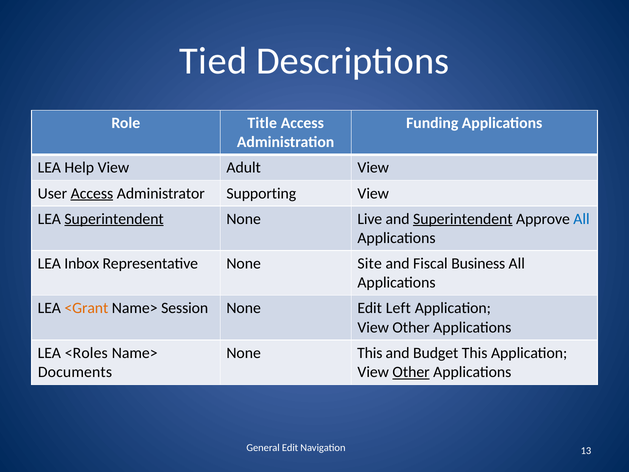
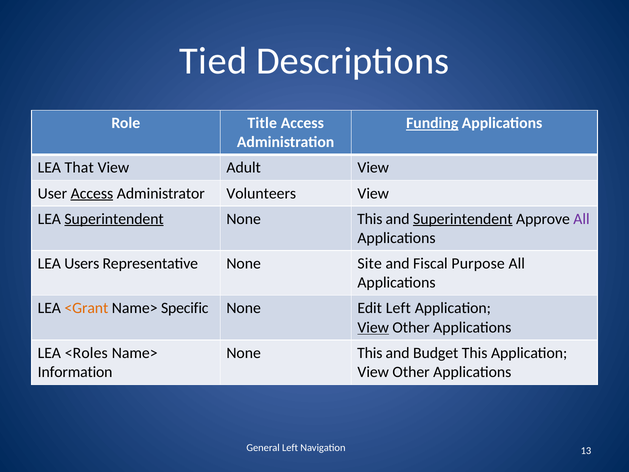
Funding underline: none -> present (432, 123)
Help: Help -> That (79, 168)
Supporting: Supporting -> Volunteers (261, 193)
Live: Live -> This (370, 219)
All colour: blue -> purple (581, 219)
Inbox: Inbox -> Users (82, 263)
Business: Business -> Purpose (478, 263)
Session: Session -> Specific (185, 308)
View underline: none -> present (373, 327)
Documents: Documents -> Information (75, 372)
Other underline: present -> none (411, 372)
General Edit: Edit -> Left (290, 447)
